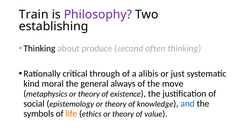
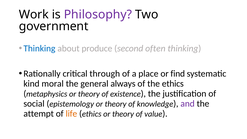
Train: Train -> Work (34, 14)
establishing: establishing -> government (54, 26)
Thinking colour: black -> blue (39, 48)
alibis: alibis -> place (148, 74)
just: just -> find (178, 74)
the move: move -> ethics (173, 84)
and colour: blue -> purple (188, 104)
symbols: symbols -> attempt (39, 114)
